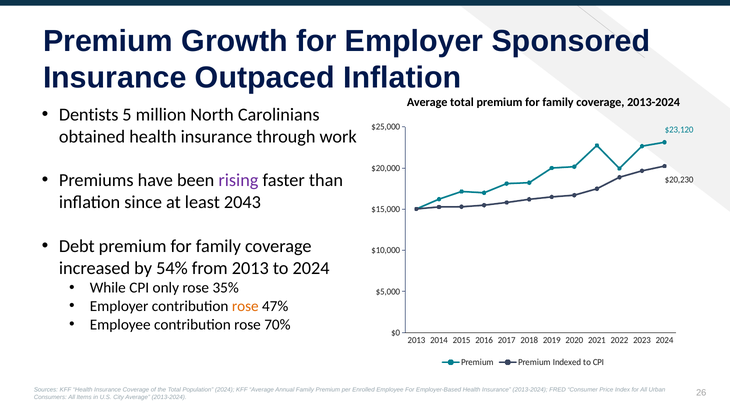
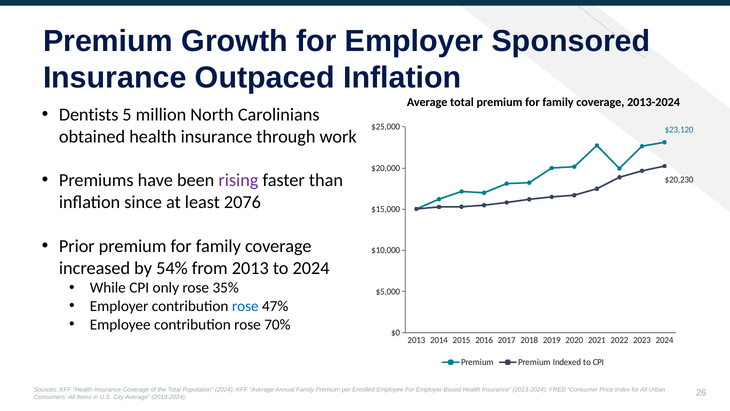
2043: 2043 -> 2076 (242, 202)
Debt: Debt -> Prior (77, 246)
rose colour: orange -> blue (245, 306)
